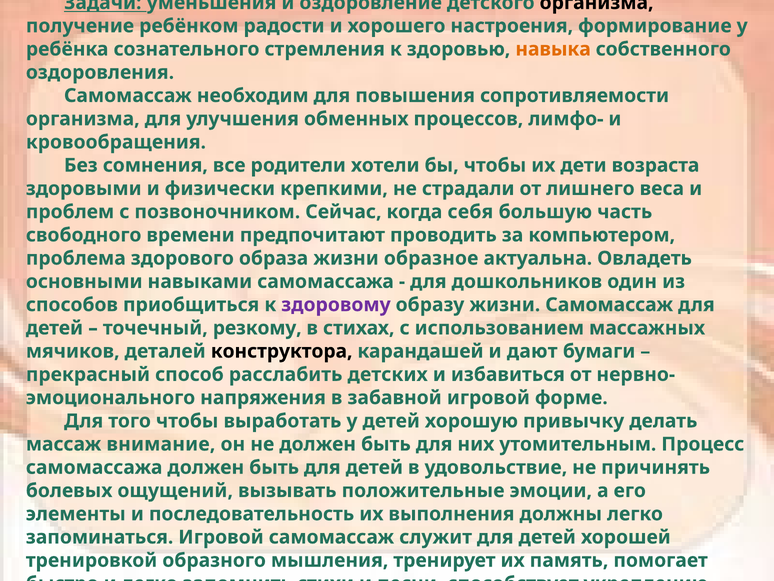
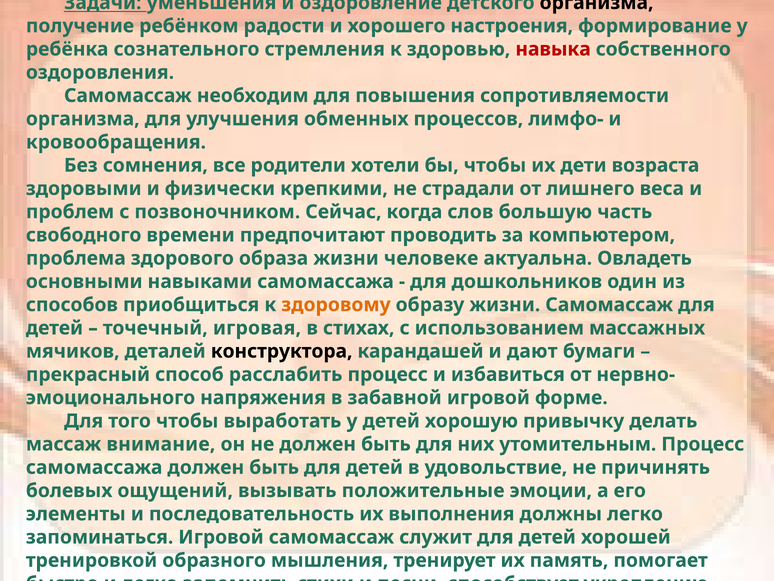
навыка colour: orange -> red (553, 49)
себя: себя -> слов (470, 212)
образное: образное -> человеке (431, 258)
здоровому colour: purple -> orange (336, 305)
резкому: резкому -> игровая (257, 328)
расслабить детских: детских -> процесс (388, 374)
